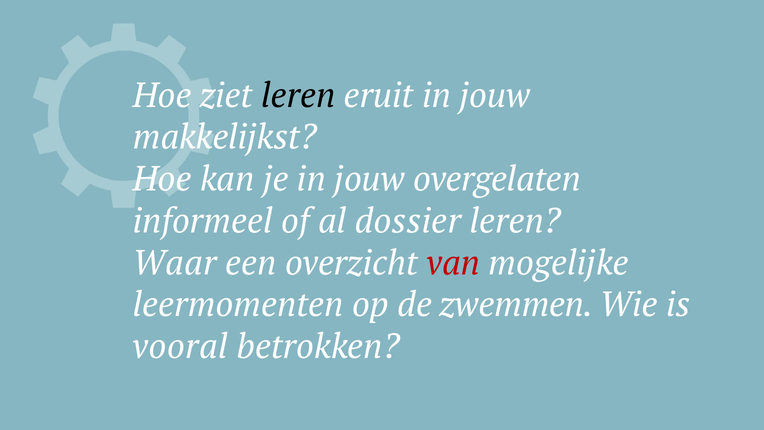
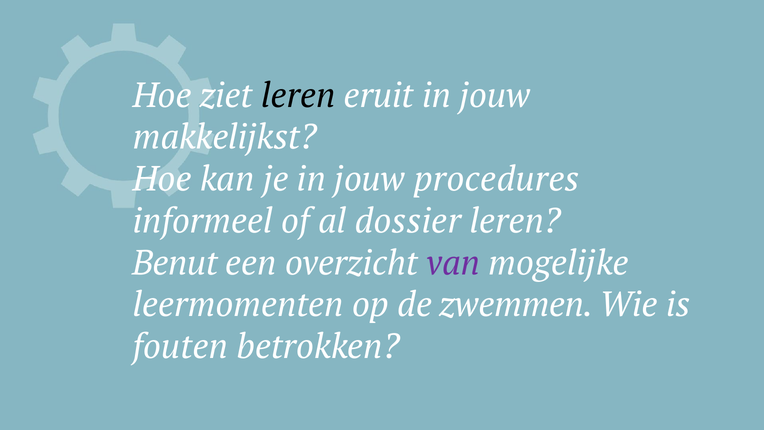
overgelaten: overgelaten -> procedures (497, 179)
Waar: Waar -> Benut (175, 263)
van colour: red -> purple (453, 263)
vooral: vooral -> fouten (181, 347)
